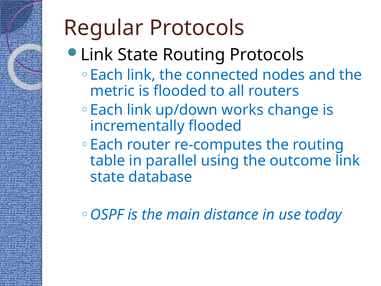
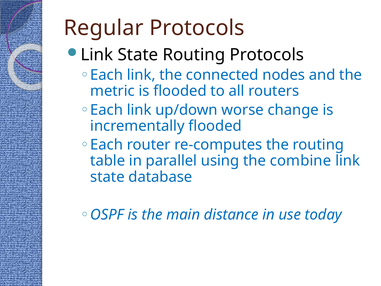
works: works -> worse (243, 110)
outcome: outcome -> combine (301, 161)
